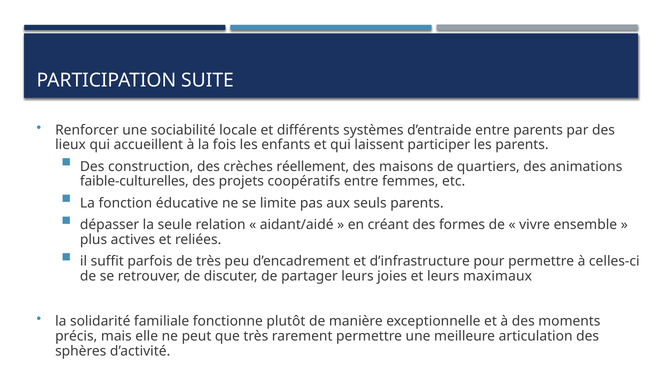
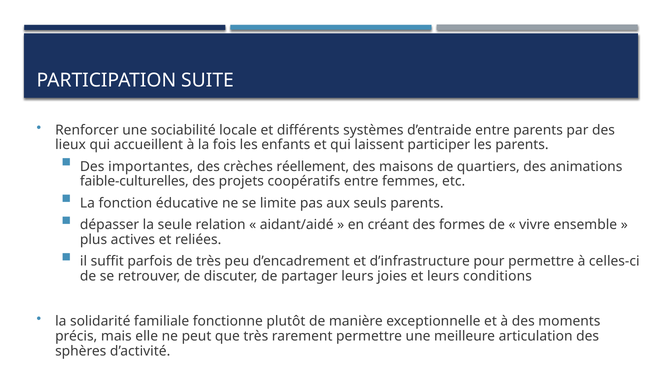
construction: construction -> importantes (151, 167)
maximaux: maximaux -> conditions (498, 276)
